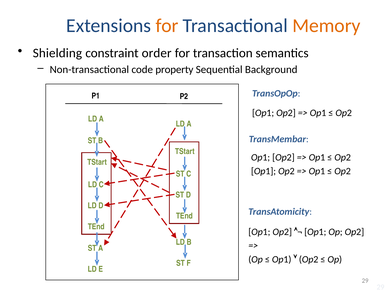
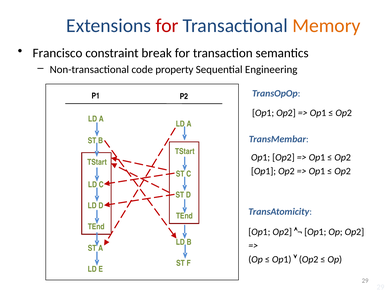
for colour: orange -> red (167, 26)
Shielding: Shielding -> Francisco (57, 53)
order: order -> break (157, 53)
Background: Background -> Engineering (271, 70)
